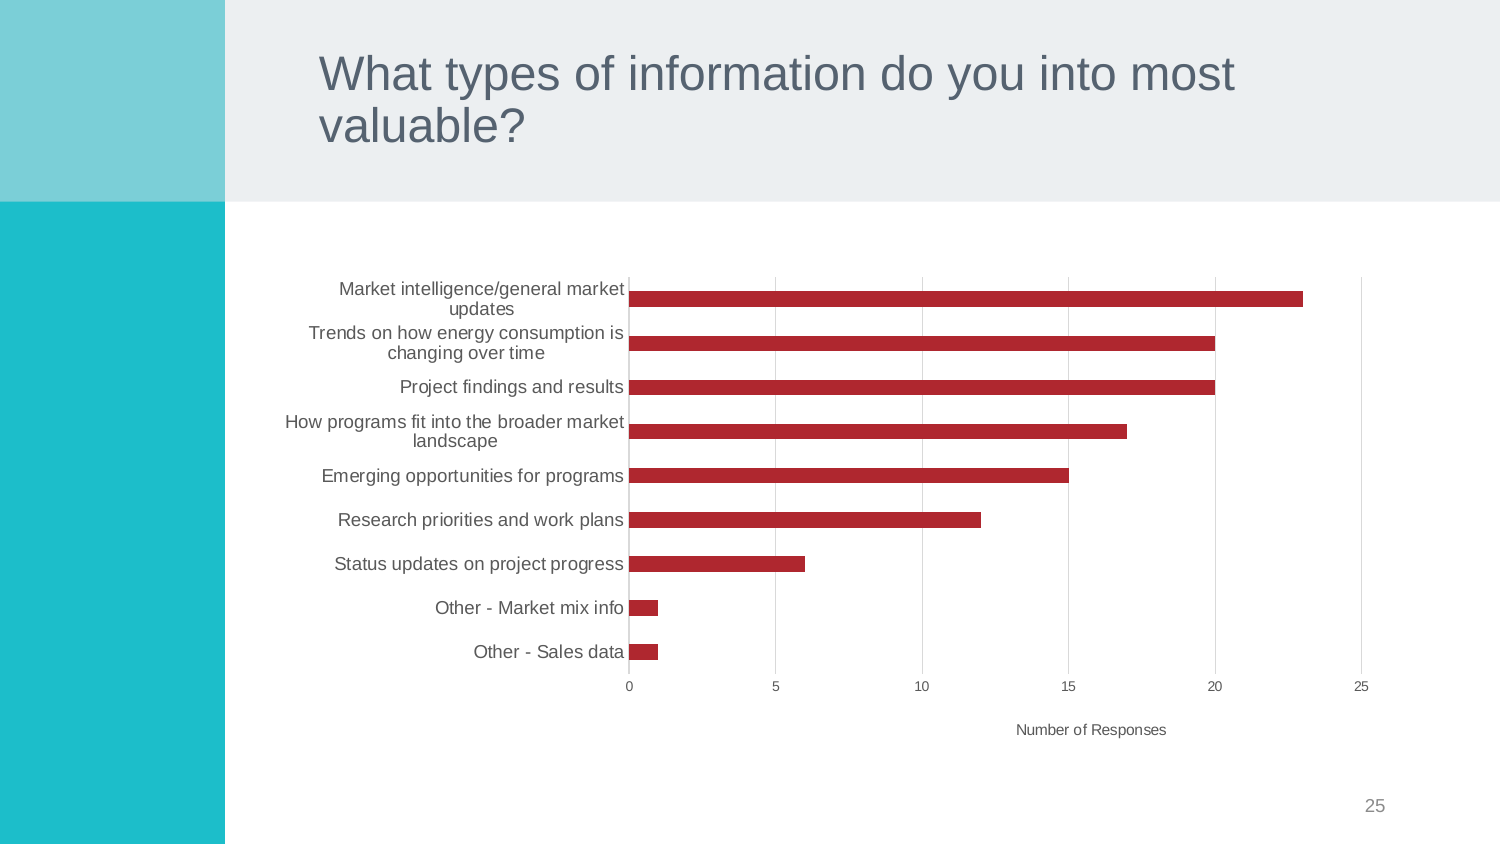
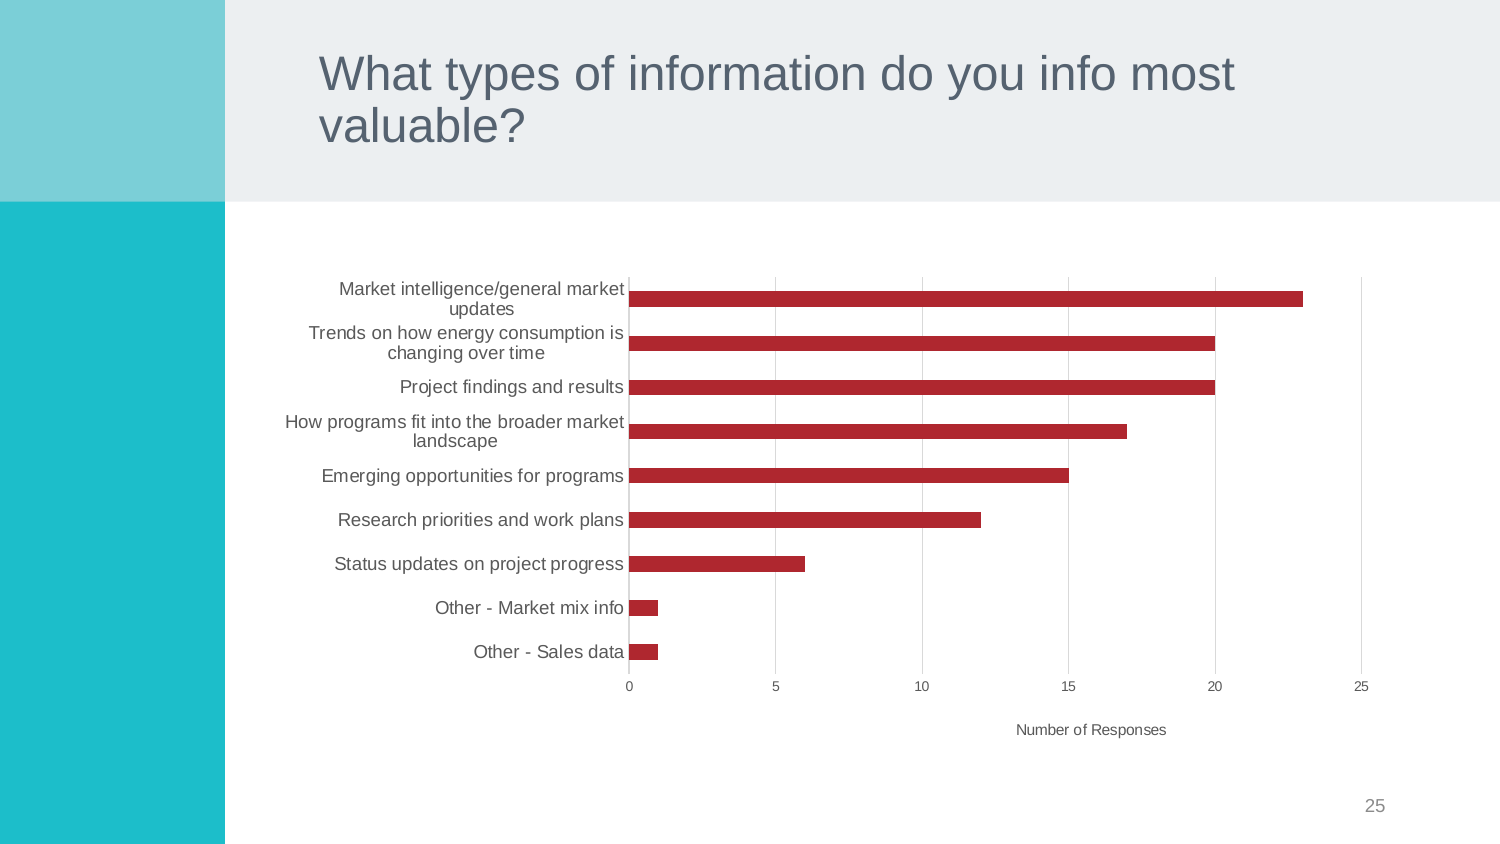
you into: into -> info (1078, 75)
